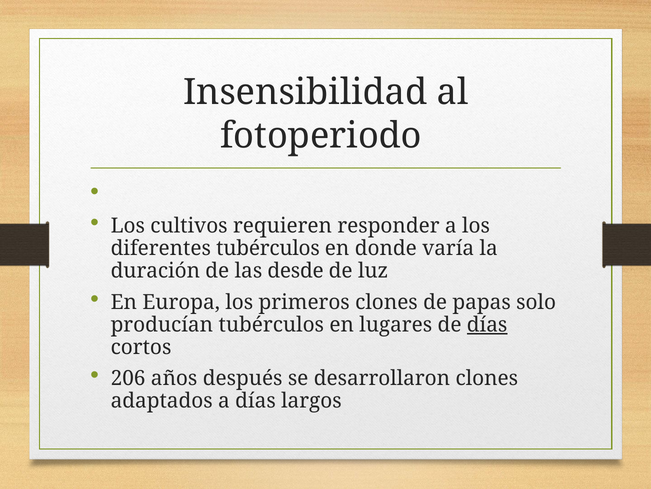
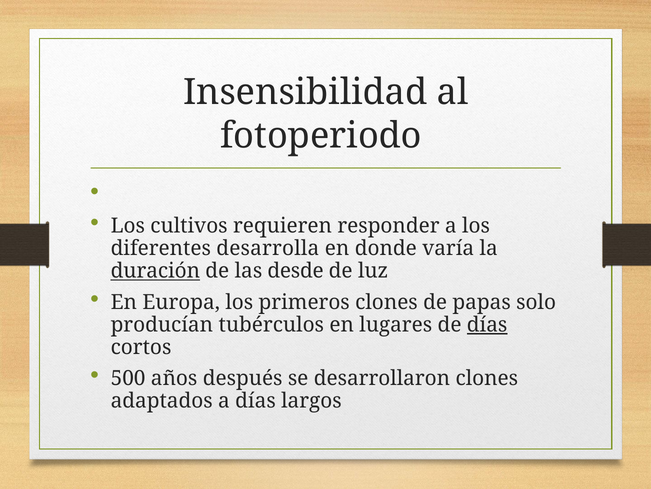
diferentes tubérculos: tubérculos -> desarrolla (268, 248)
duración underline: none -> present (155, 271)
206: 206 -> 500 (128, 378)
